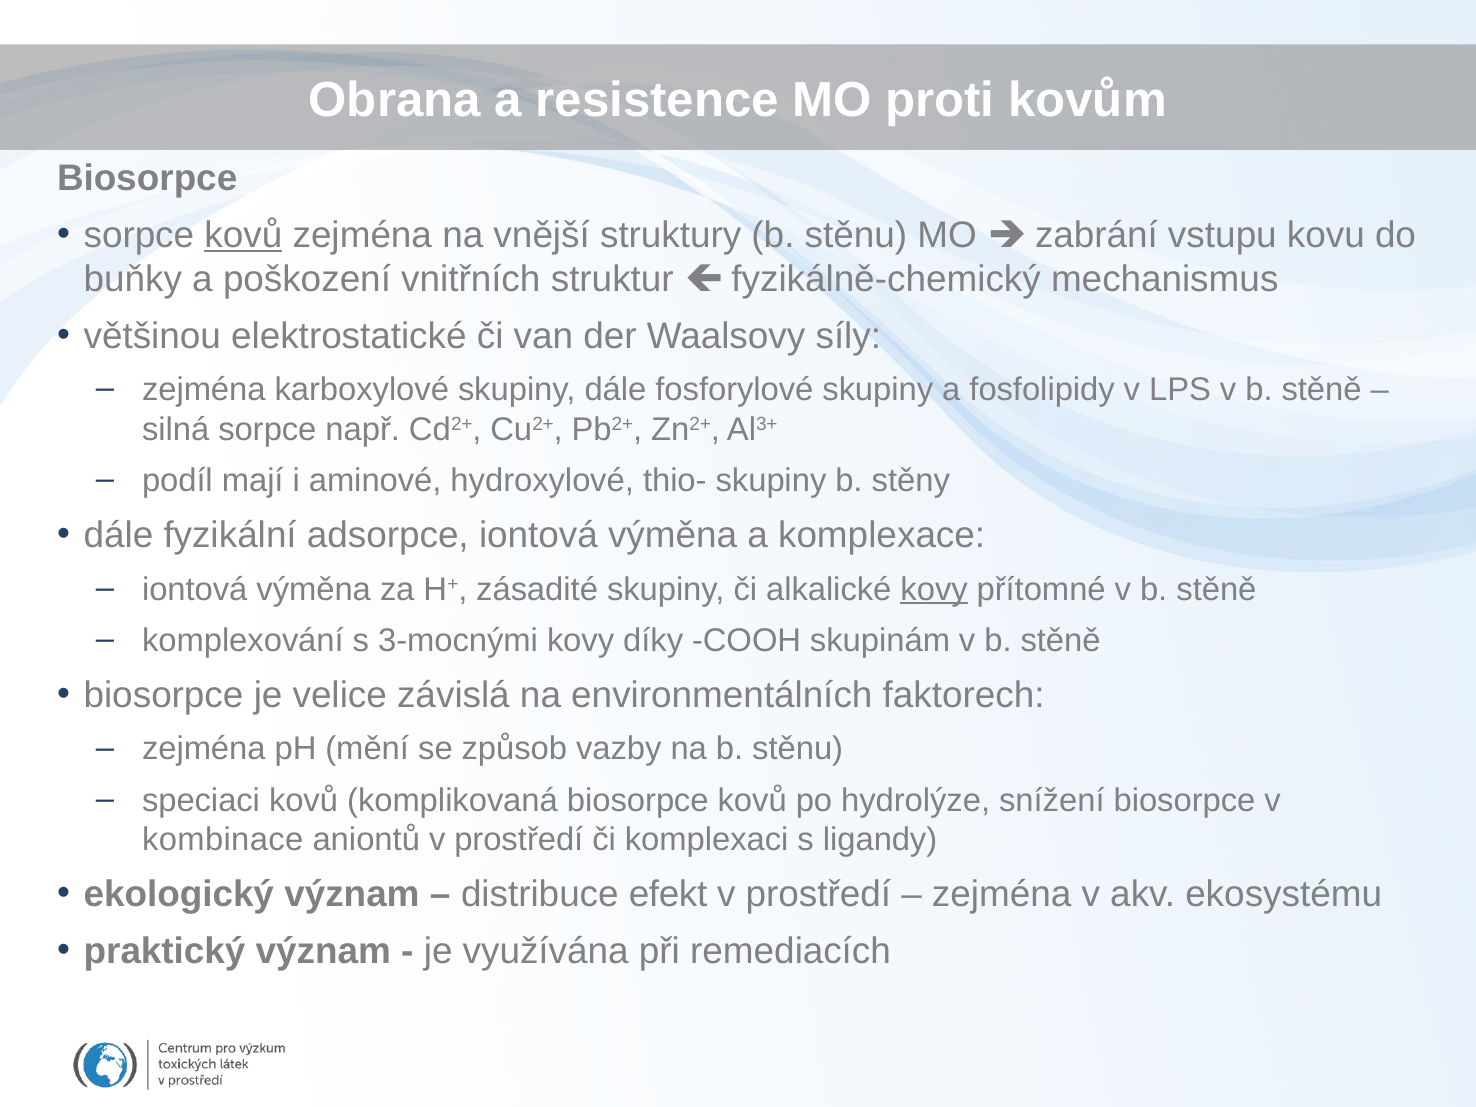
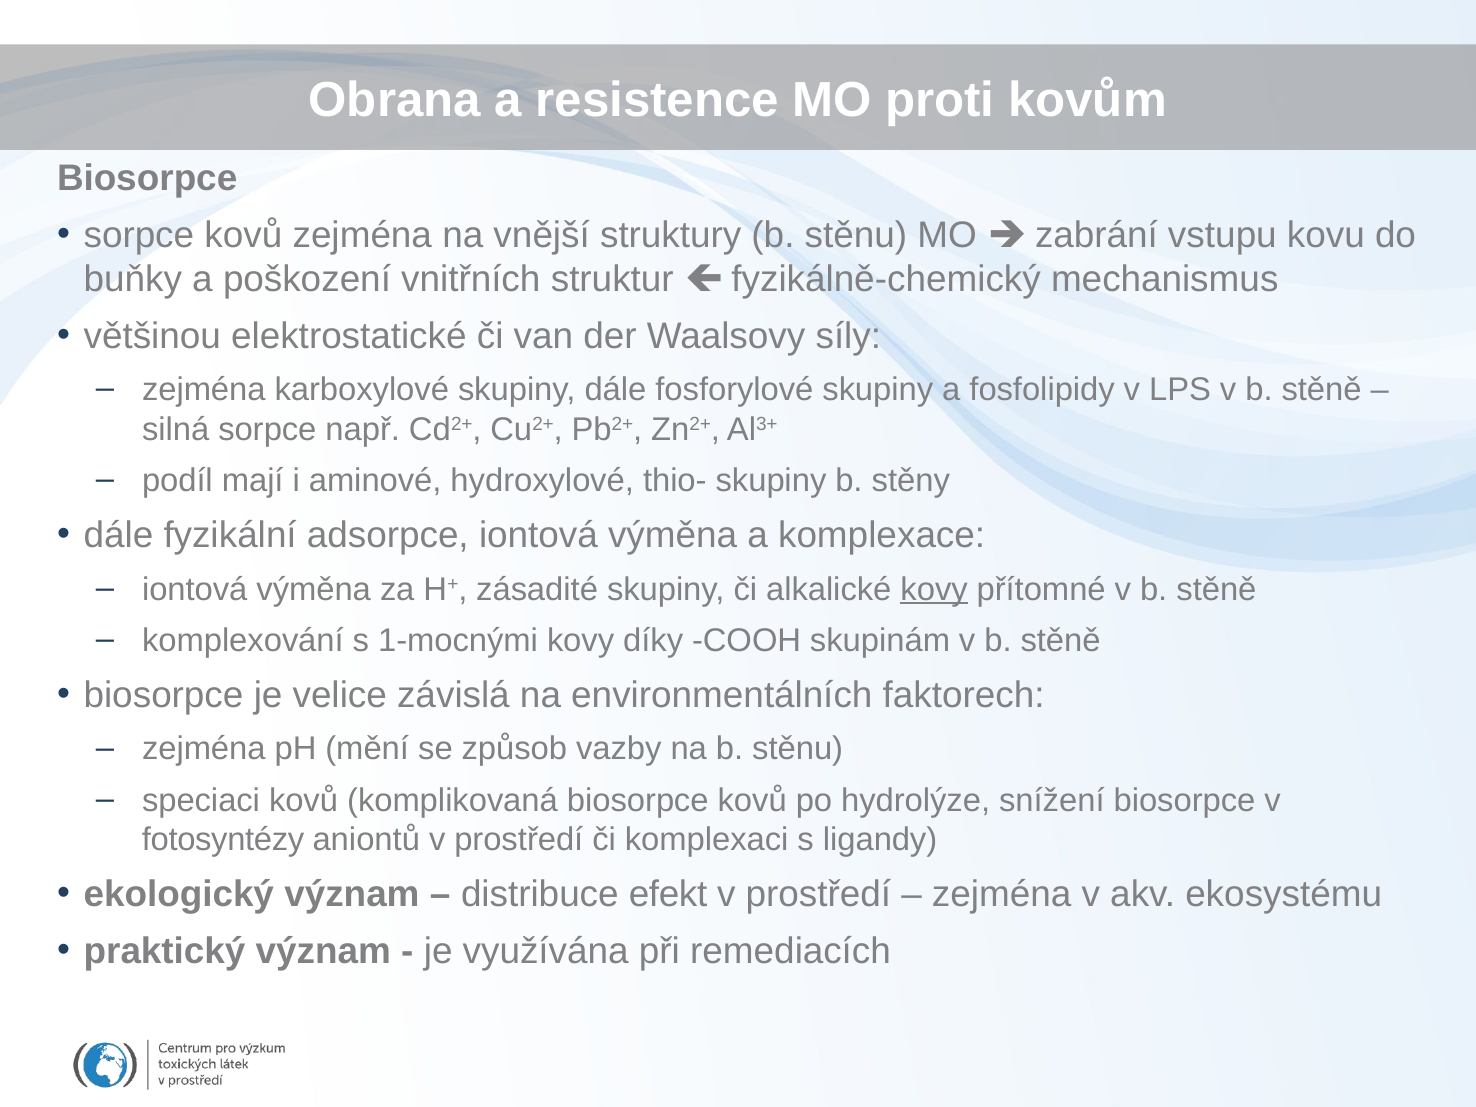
kovů underline: present -> none (243, 235)
3-mocnými: 3-mocnými -> 1-mocnými (458, 641)
kombinace: kombinace -> fotosyntézy (223, 840)
